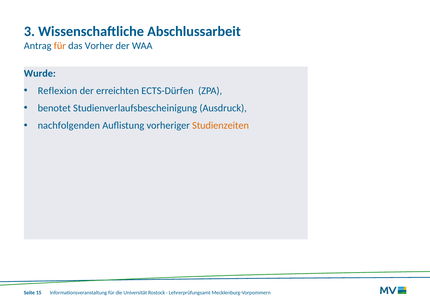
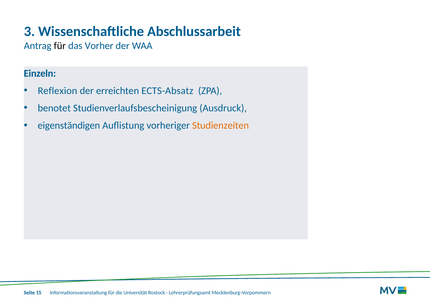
für colour: orange -> black (60, 46)
Wurde: Wurde -> Einzeln (40, 73)
ECTS-Dürfen: ECTS-Dürfen -> ECTS-Absatz (167, 91)
nachfolgenden: nachfolgenden -> eigenständigen (69, 126)
